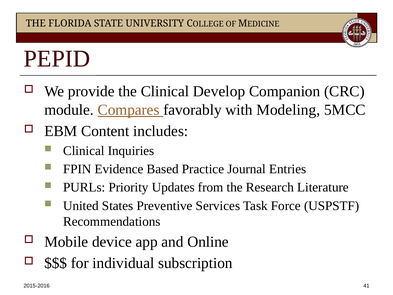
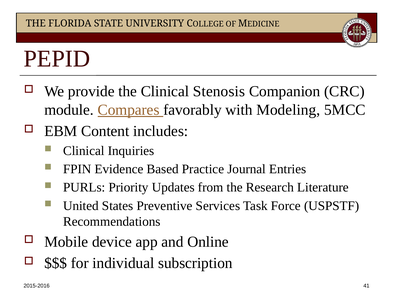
Develop: Develop -> Stenosis (219, 91)
